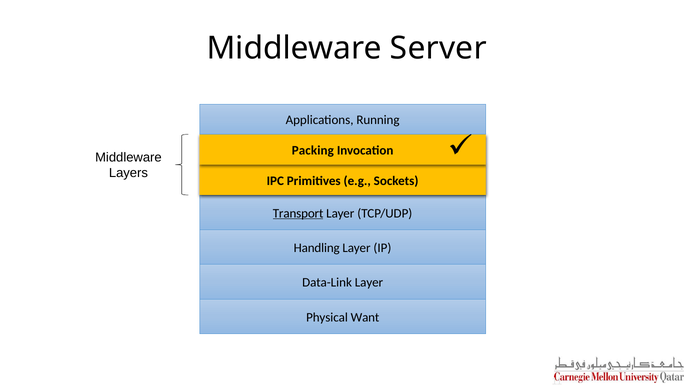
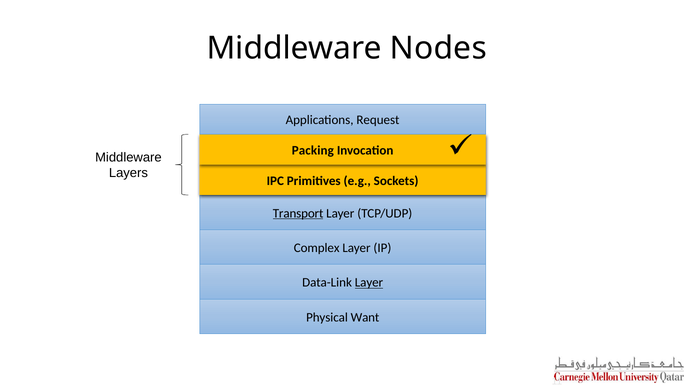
Server: Server -> Nodes (438, 48)
Running: Running -> Request (378, 120)
Handling: Handling -> Complex (317, 248)
Layer underline: none -> present (369, 283)
